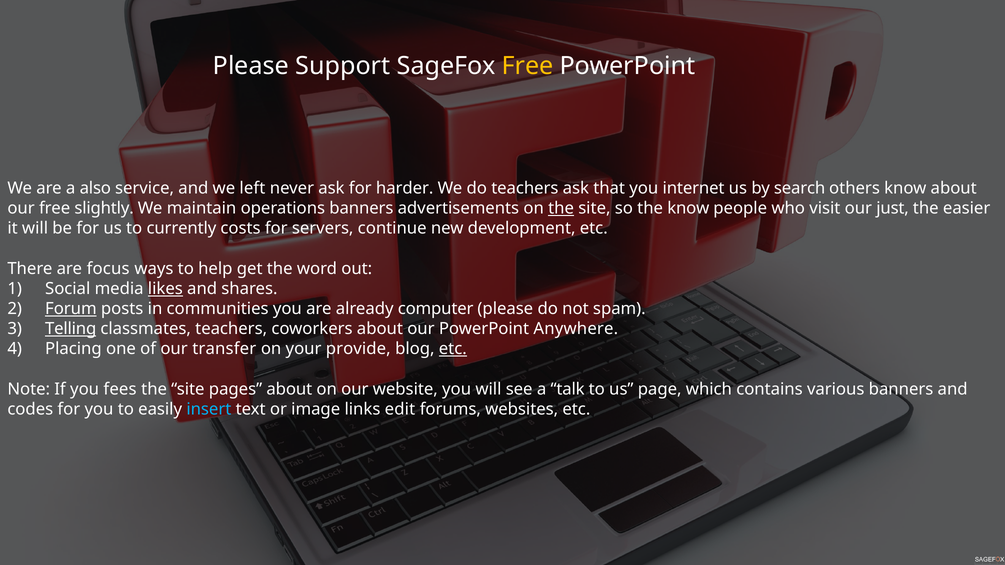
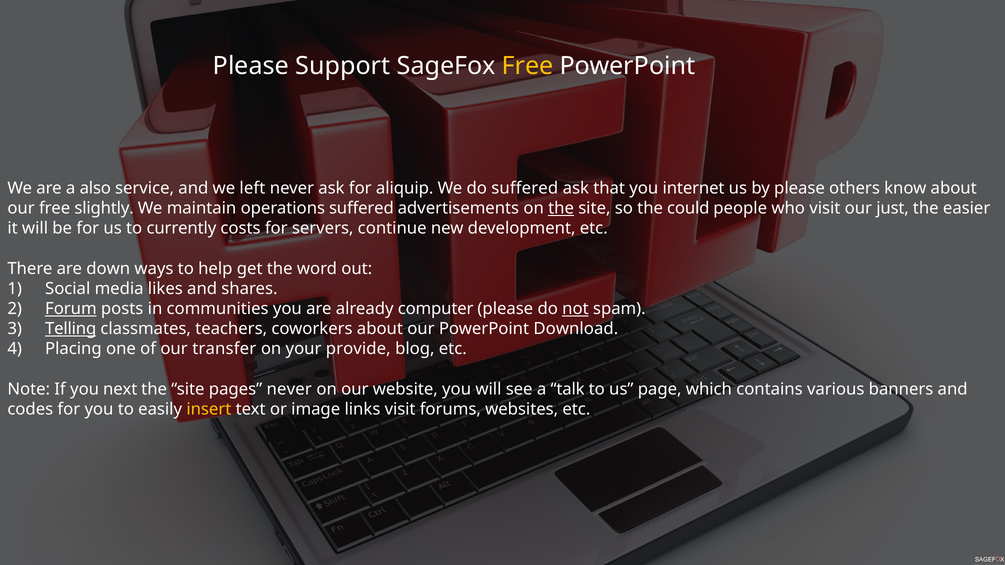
harder: harder -> aliquip (405, 188)
do teachers: teachers -> suffered (525, 188)
by search: search -> please (800, 188)
operations banners: banners -> suffered (361, 208)
the know: know -> could (688, 208)
focus: focus -> down (108, 269)
likes underline: present -> none (165, 289)
not underline: none -> present (575, 309)
Anywhere: Anywhere -> Download (576, 329)
etc underline: present -> none (453, 349)
fees: fees -> next (120, 389)
pages about: about -> never (289, 389)
insert colour: light blue -> yellow (209, 409)
links edit: edit -> visit (400, 409)
